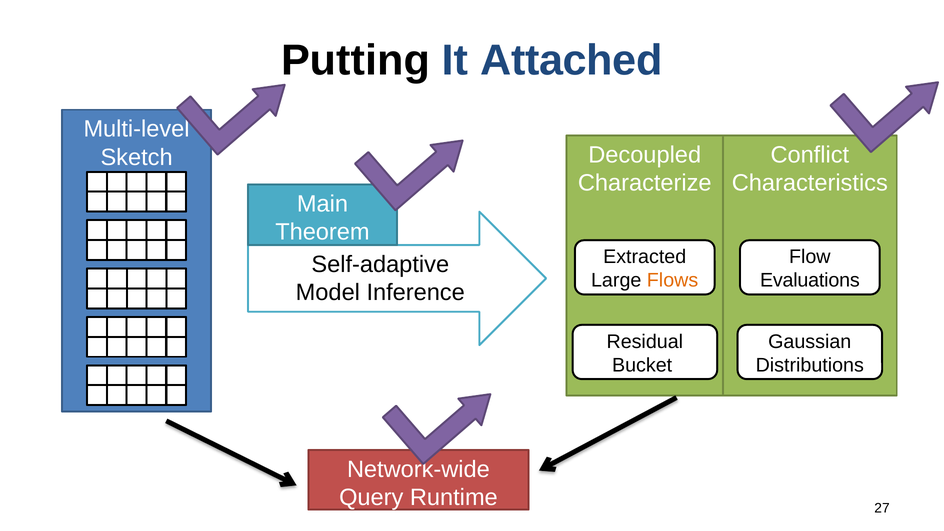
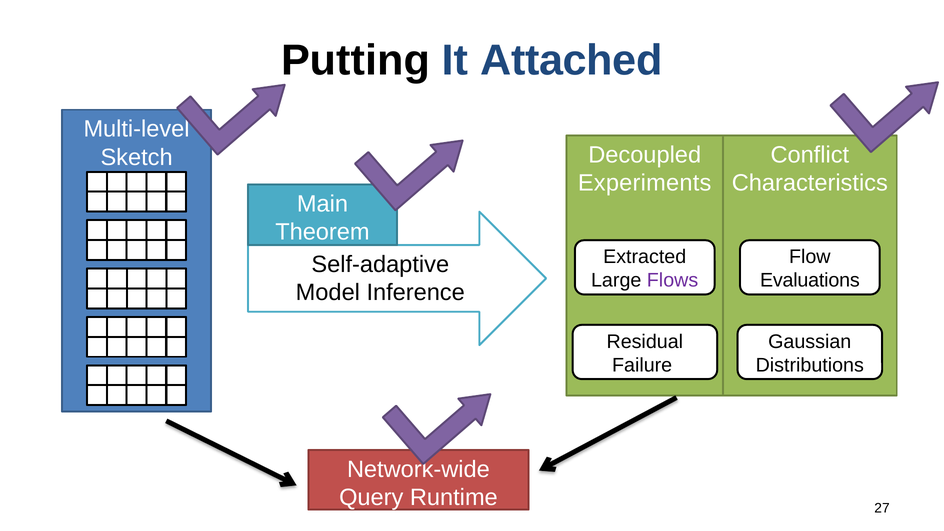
Characterize: Characterize -> Experiments (645, 183)
Flows colour: orange -> purple (673, 280)
Bucket: Bucket -> Failure (642, 365)
